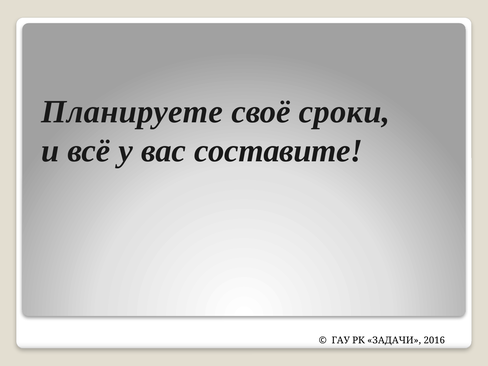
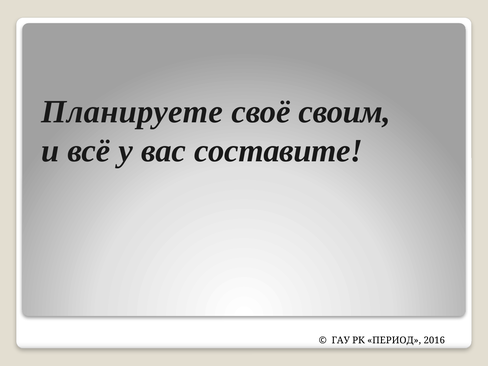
сроки: сроки -> своим (345, 112)
ЗАДАЧИ: ЗАДАЧИ -> ПЕРИОД (394, 340)
